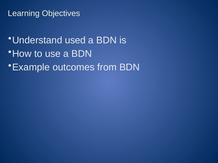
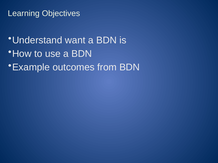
used: used -> want (75, 40)
